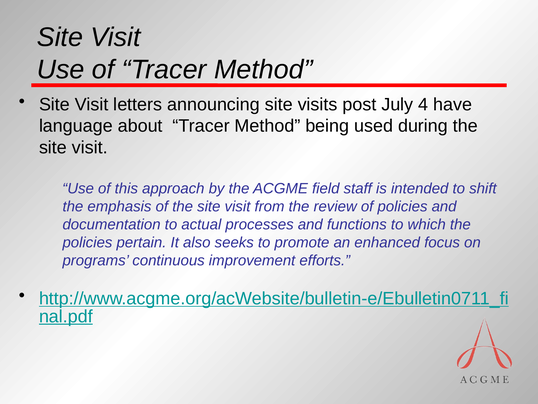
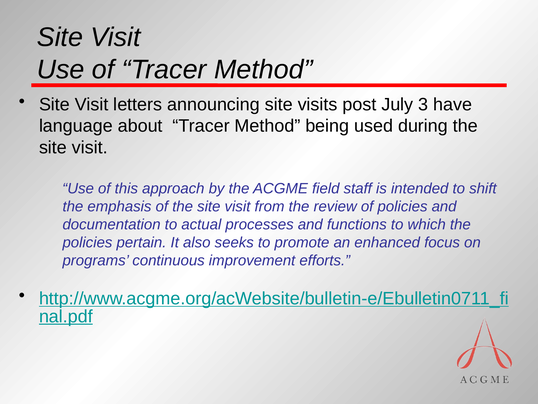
4: 4 -> 3 (423, 104)
